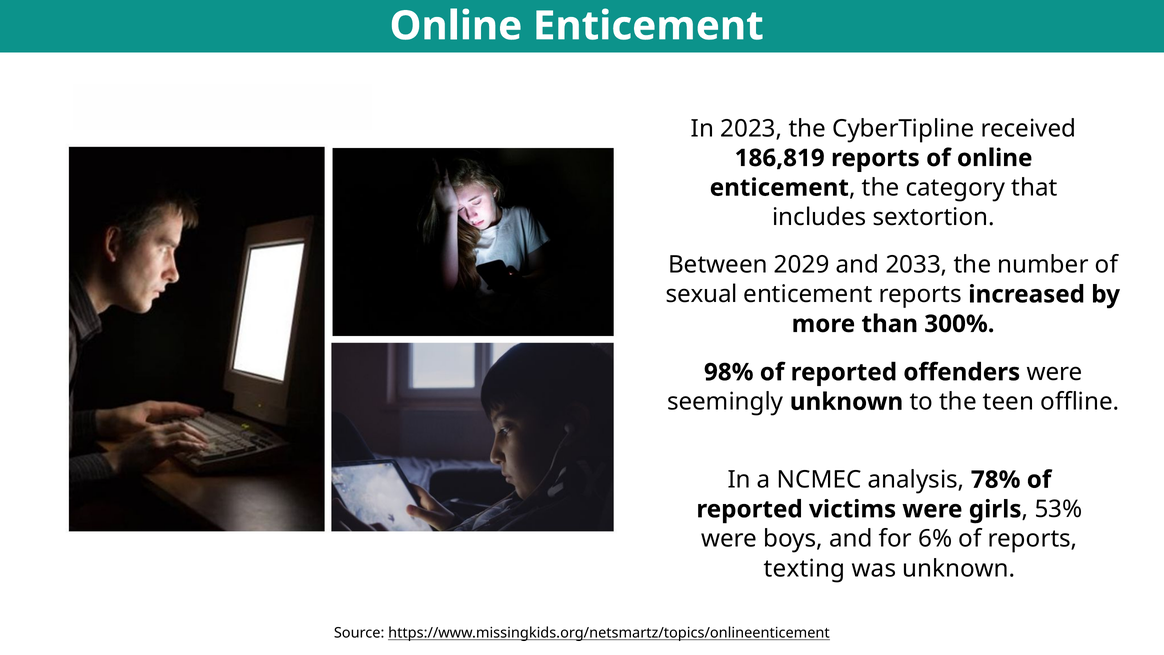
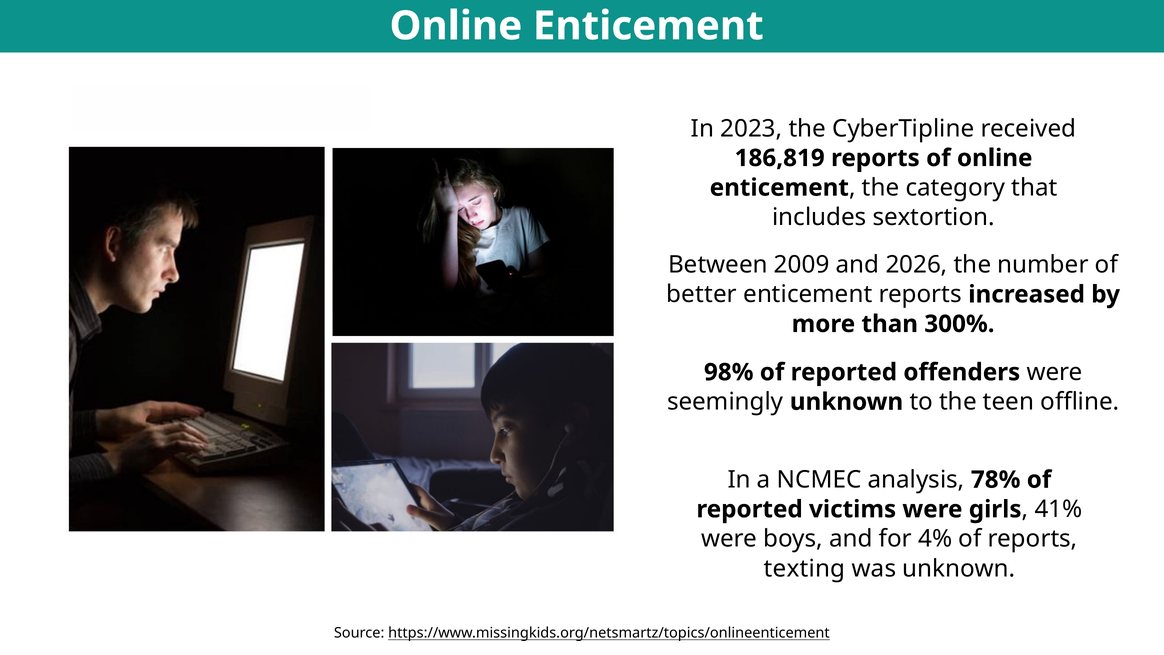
2029: 2029 -> 2009 (802, 265)
2033: 2033 -> 2026 (916, 265)
sexual: sexual -> better (702, 294)
53%: 53% -> 41% (1059, 509)
6%: 6% -> 4% (935, 539)
